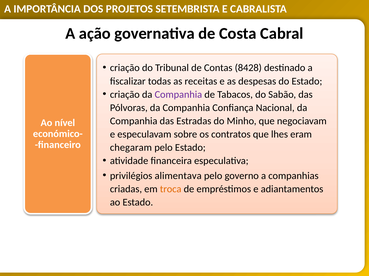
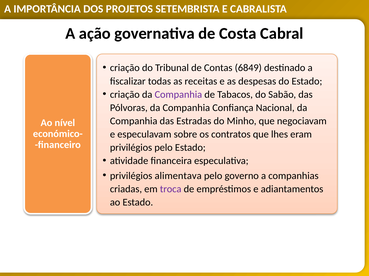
8428: 8428 -> 6849 (248, 68)
chegaram: chegaram -> privilégios (131, 148)
troca colour: orange -> purple (171, 189)
